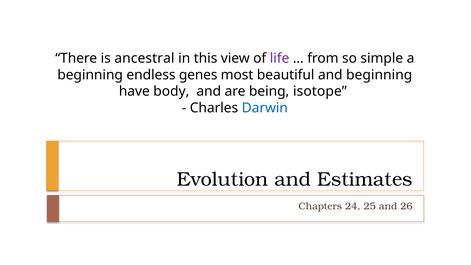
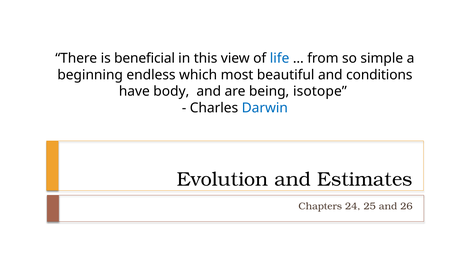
ancestral: ancestral -> beneficial (145, 58)
life colour: purple -> blue (280, 58)
genes: genes -> which (198, 75)
and beginning: beginning -> conditions (379, 75)
